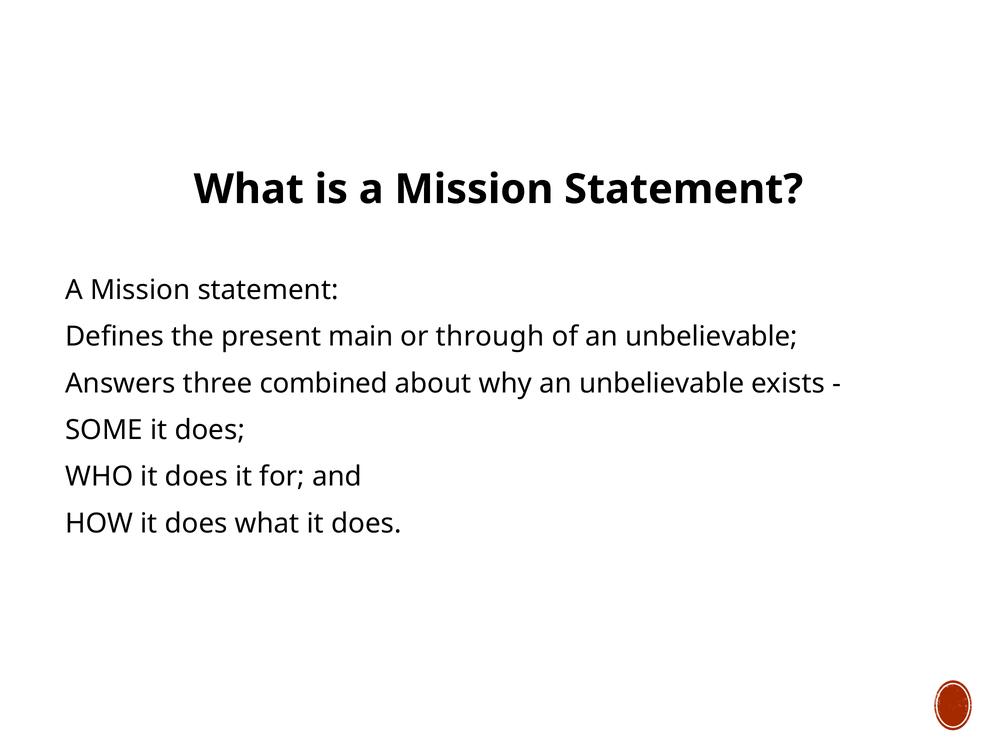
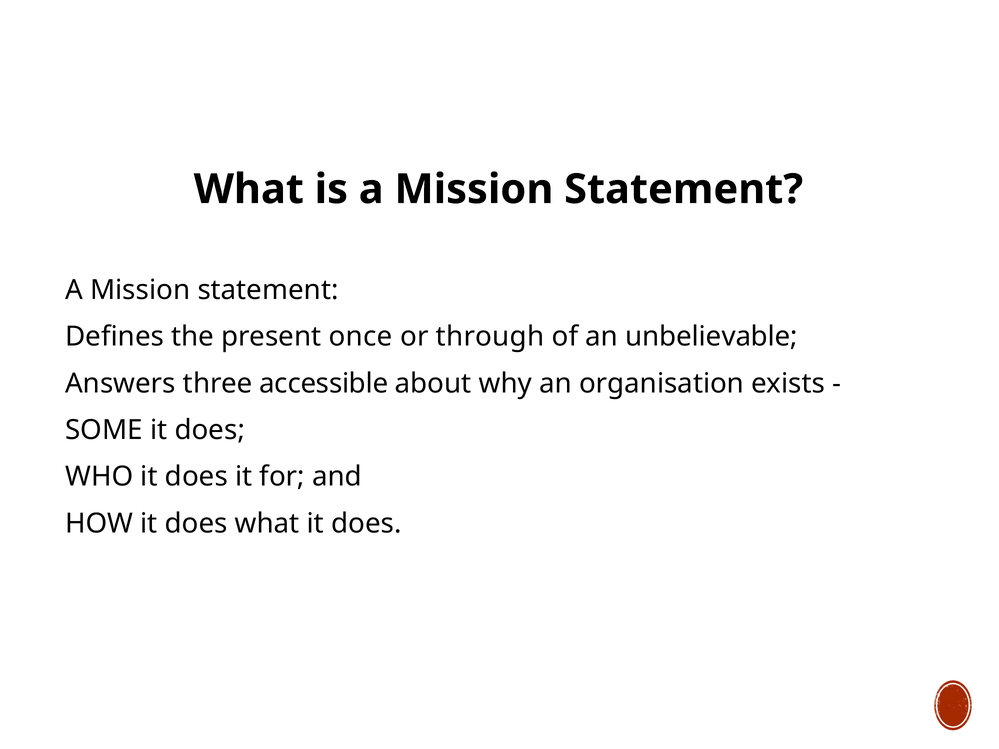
main: main -> once (361, 337)
combined: combined -> accessible (324, 384)
why an unbelievable: unbelievable -> organisation (662, 384)
